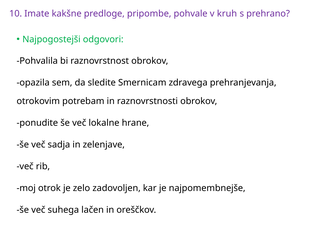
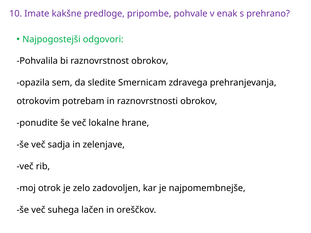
kruh: kruh -> enak (227, 14)
